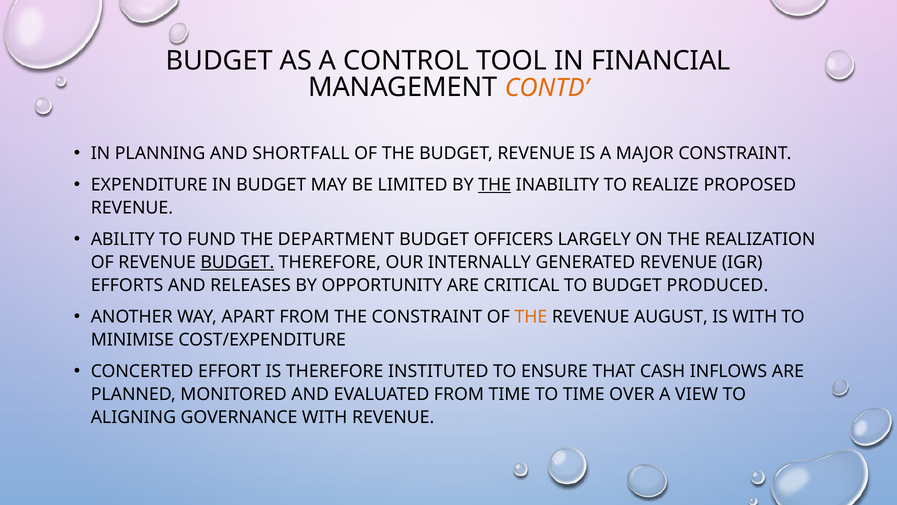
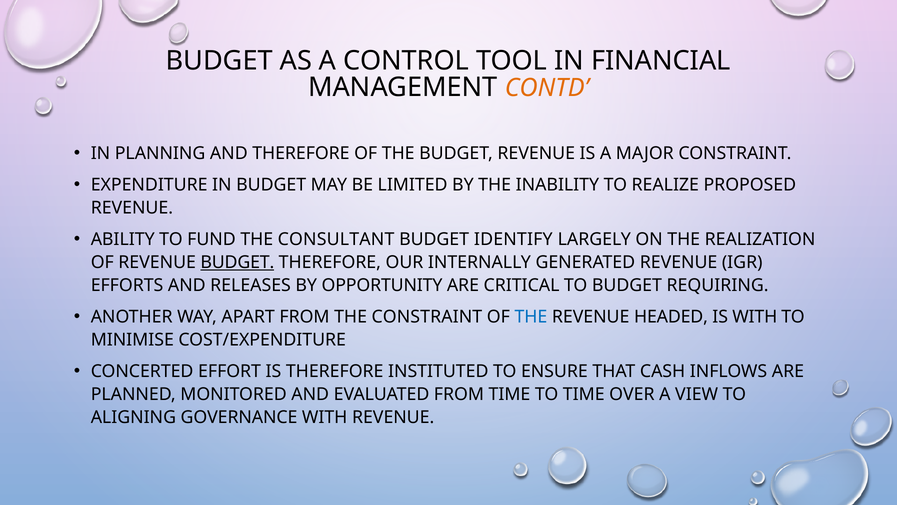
AND SHORTFALL: SHORTFALL -> THEREFORE (301, 153)
THE underline: present -> none (495, 185)
DEPARTMENT: DEPARTMENT -> CONSULTANT (336, 239)
OFFICERS: OFFICERS -> IDENTIFY (513, 239)
PRODUCED: PRODUCED -> REQUIRING (718, 285)
THE colour: orange -> blue (531, 317)
AUGUST: AUGUST -> HEADED (671, 317)
